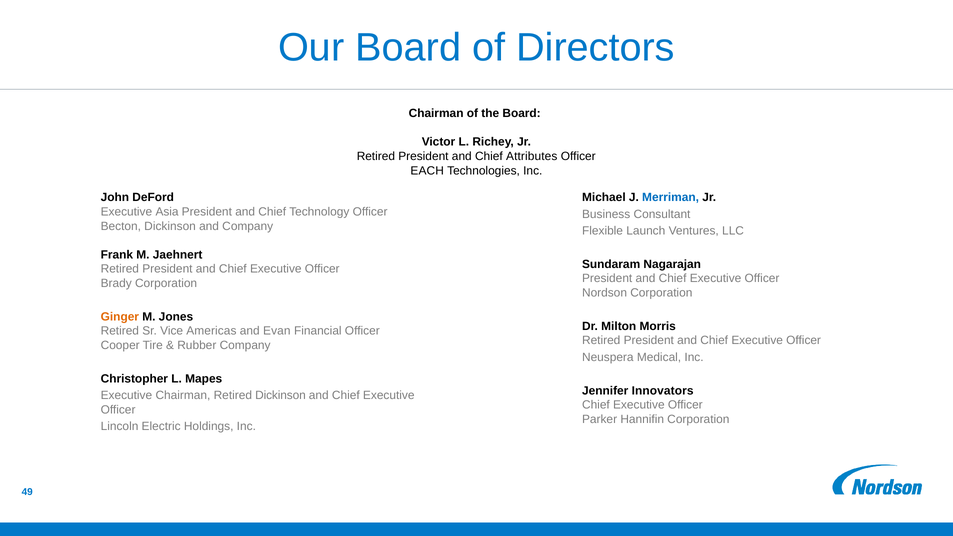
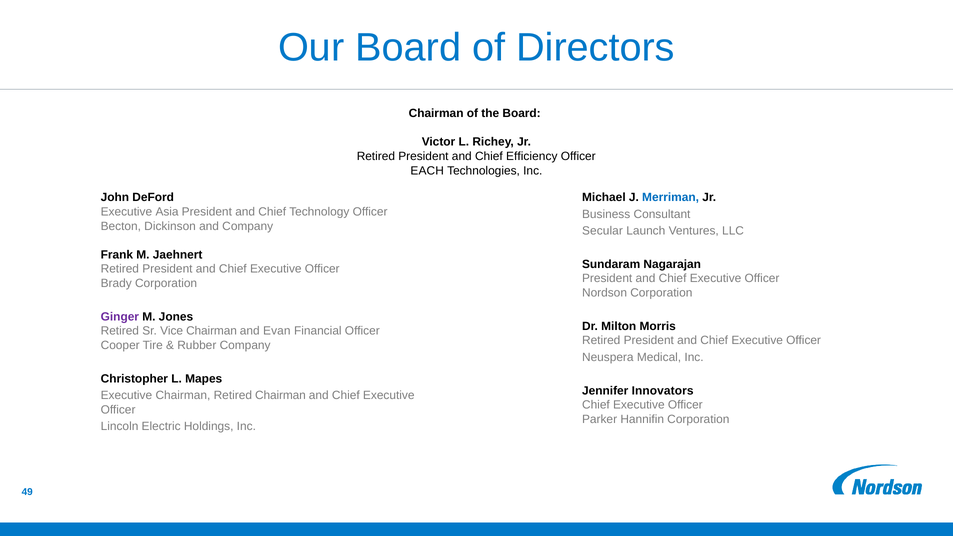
Attributes: Attributes -> Efficiency (532, 156)
Flexible: Flexible -> Secular (602, 231)
Ginger colour: orange -> purple (120, 317)
Vice Americas: Americas -> Chairman (212, 331)
Retired Dickinson: Dickinson -> Chairman (280, 395)
